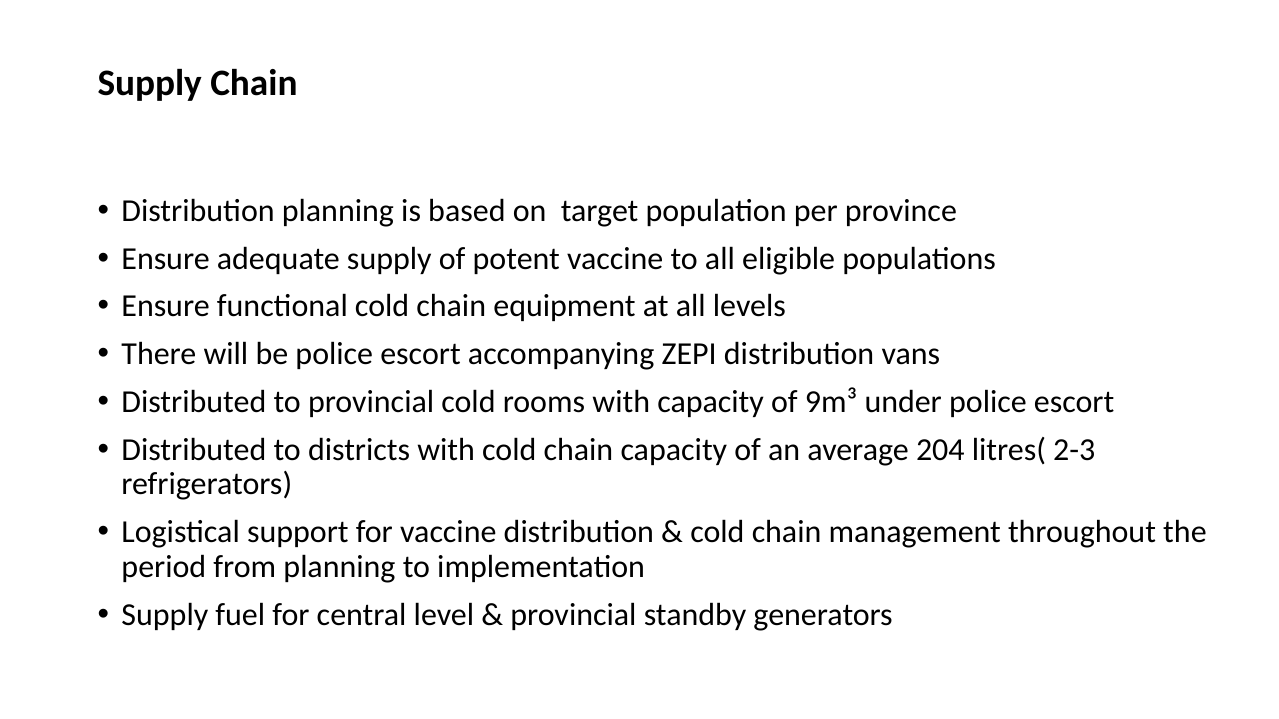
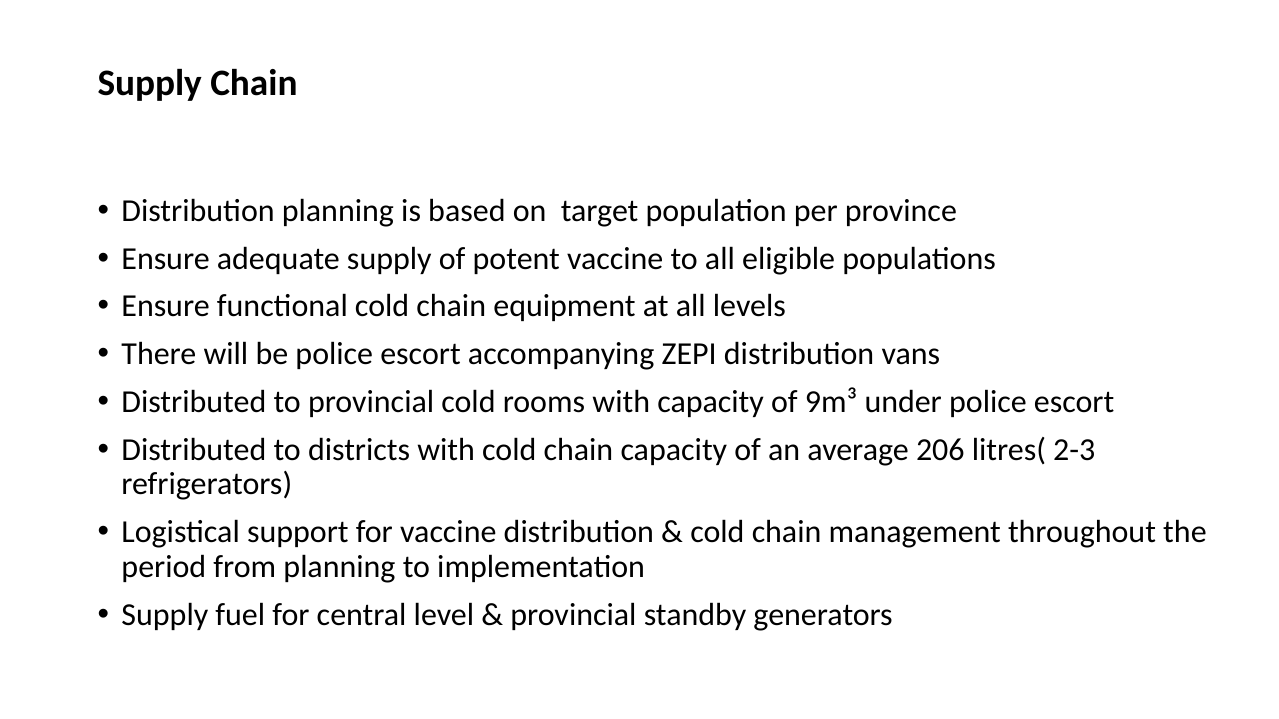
204: 204 -> 206 (940, 450)
